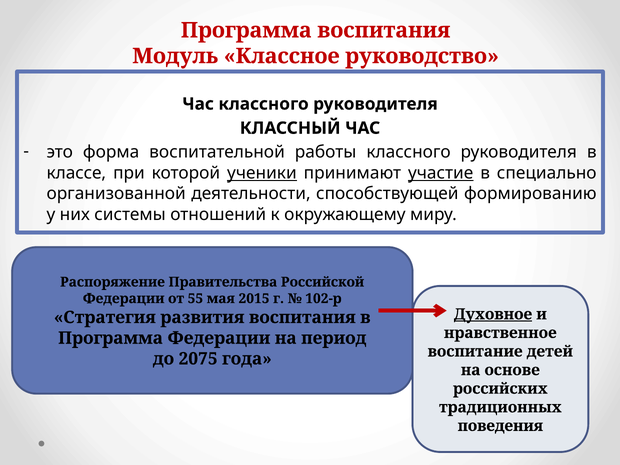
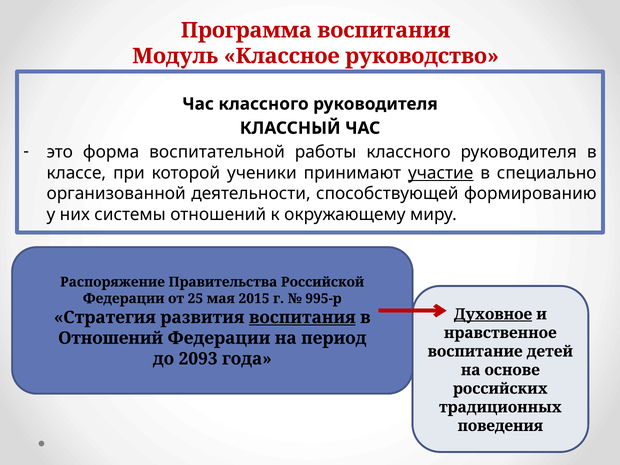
ученики underline: present -> none (262, 173)
55: 55 -> 25 (195, 299)
102-р: 102-р -> 995-р (323, 299)
воспитания underline: none -> present (302, 317)
Программа: Программа -> Отношений (111, 338)
2075: 2075 -> 2093 (198, 359)
